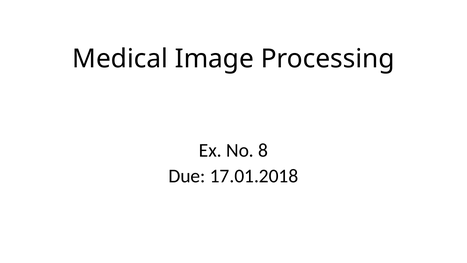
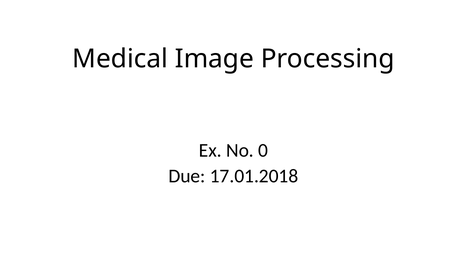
8: 8 -> 0 (263, 150)
